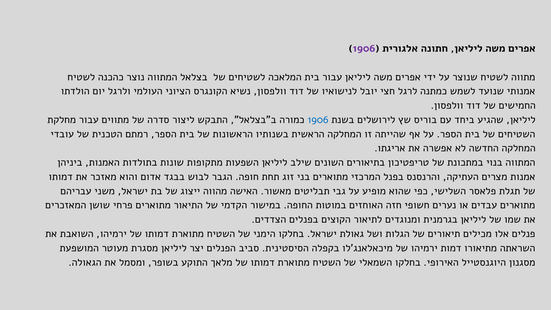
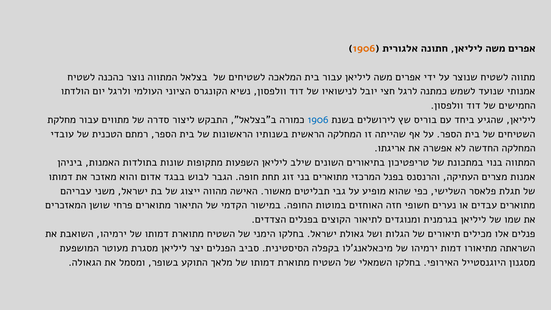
1906 colour: purple -> orange (364, 48)
